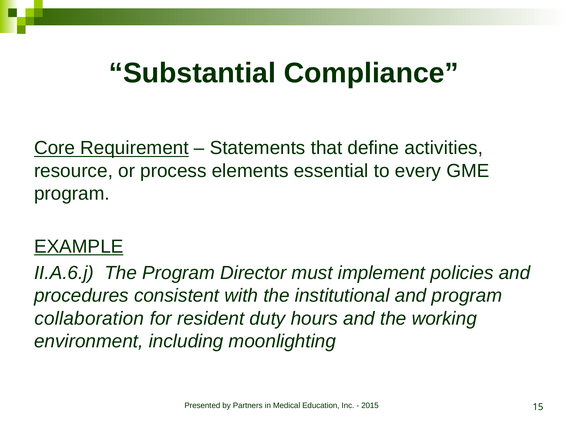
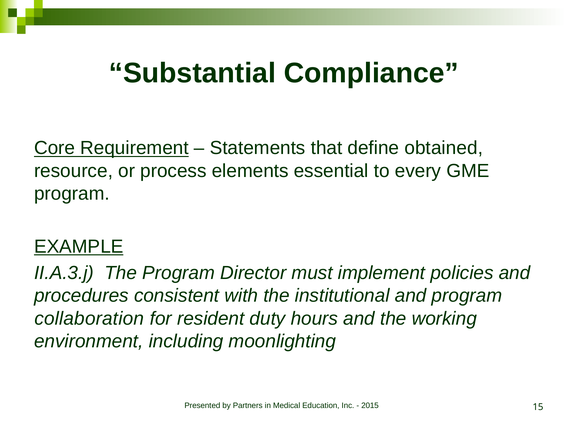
activities: activities -> obtained (444, 148)
II.A.6.j: II.A.6.j -> II.A.3.j (64, 273)
